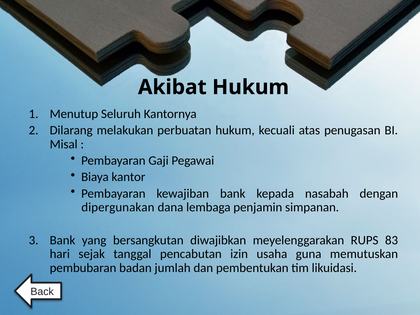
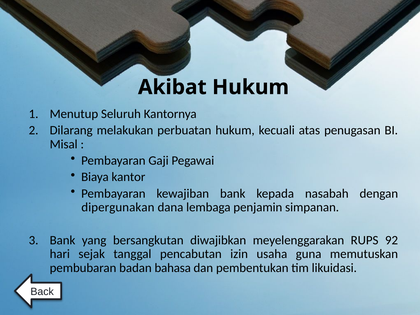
83: 83 -> 92 (392, 240)
jumlah: jumlah -> bahasa (173, 268)
